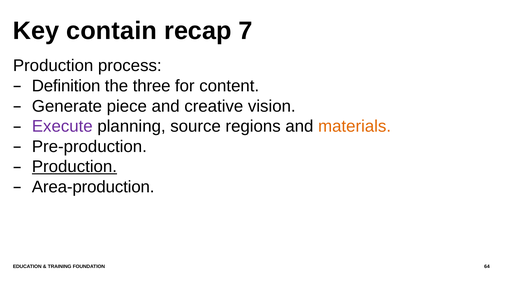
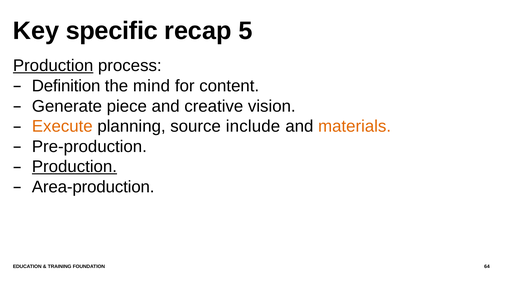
contain: contain -> specific (112, 31)
7: 7 -> 5 (246, 31)
Production underline: none -> present (53, 66)
three: three -> mind (151, 86)
Execute colour: purple -> orange (62, 126)
regions: regions -> include (253, 126)
